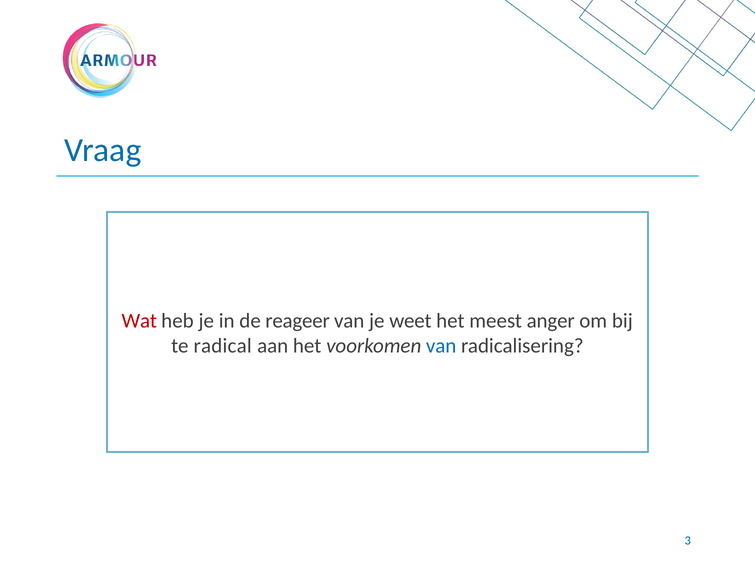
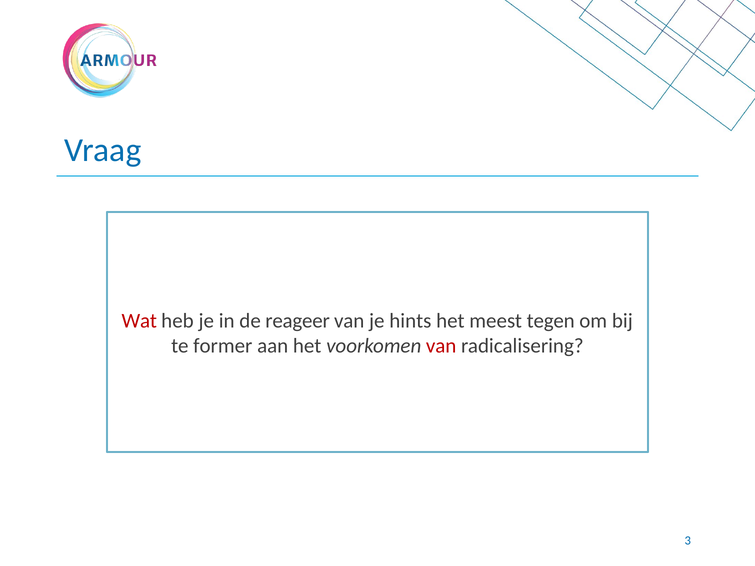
weet: weet -> hints (410, 321)
anger: anger -> tegen (551, 321)
radical: radical -> former (223, 346)
van colour: blue -> red (441, 346)
